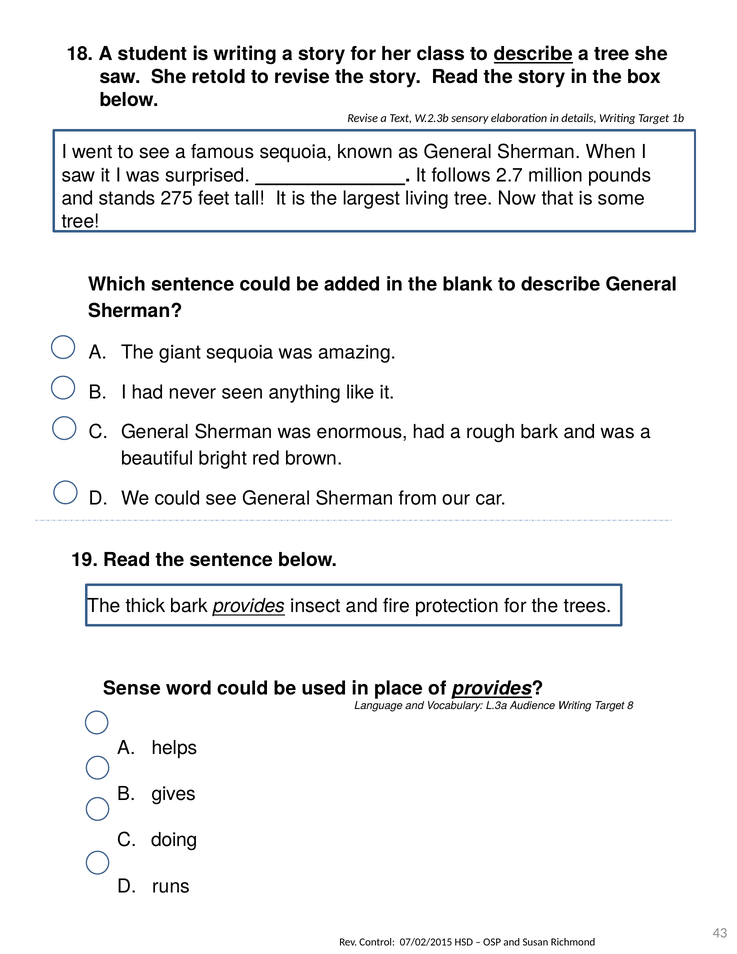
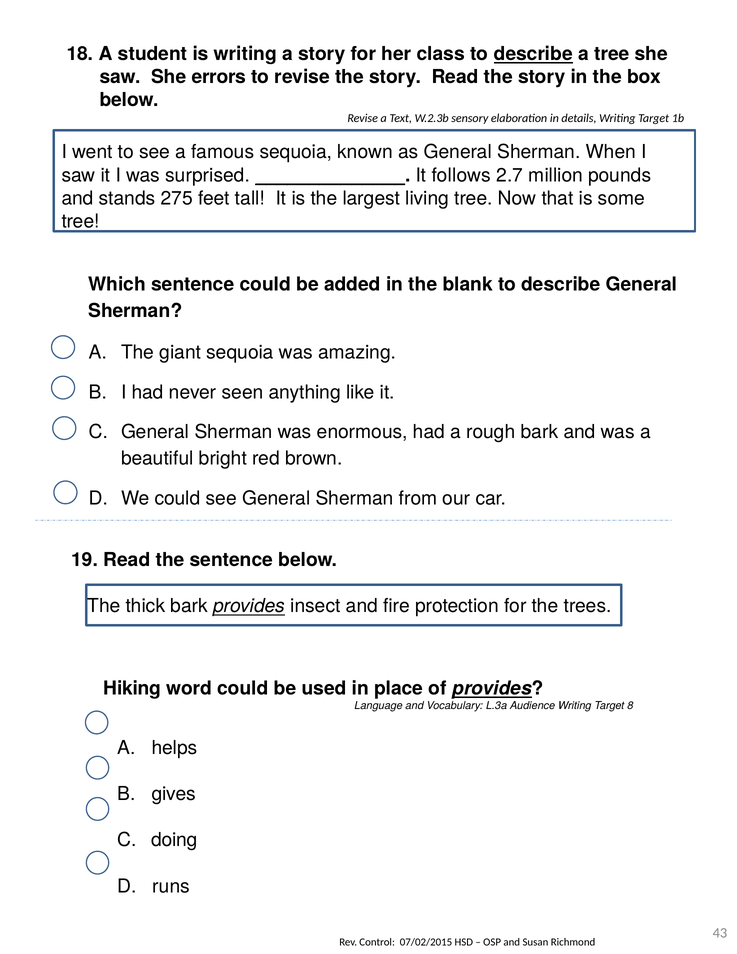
retold: retold -> errors (219, 77)
Sense: Sense -> Hiking (132, 688)
